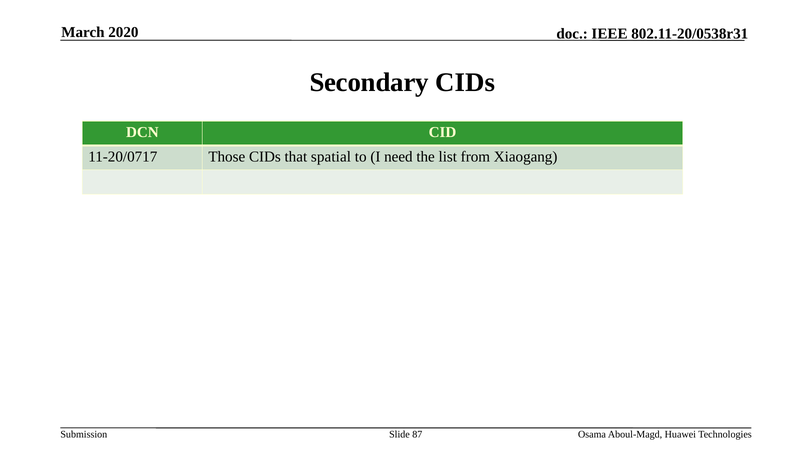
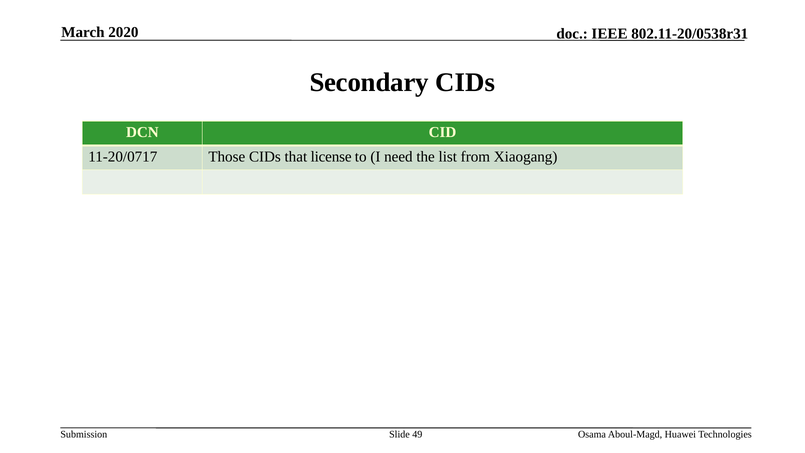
spatial: spatial -> license (331, 157)
87: 87 -> 49 (417, 434)
